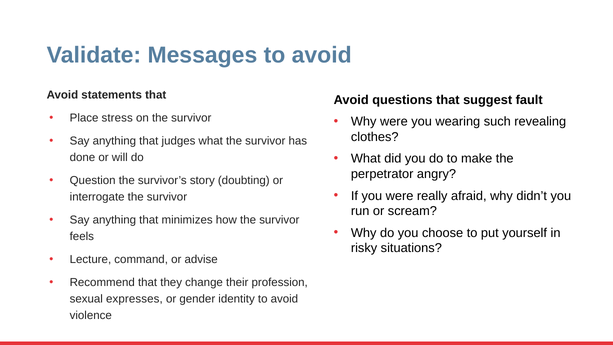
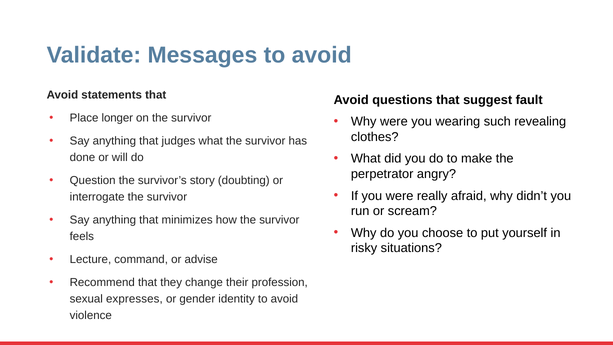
stress: stress -> longer (117, 118)
